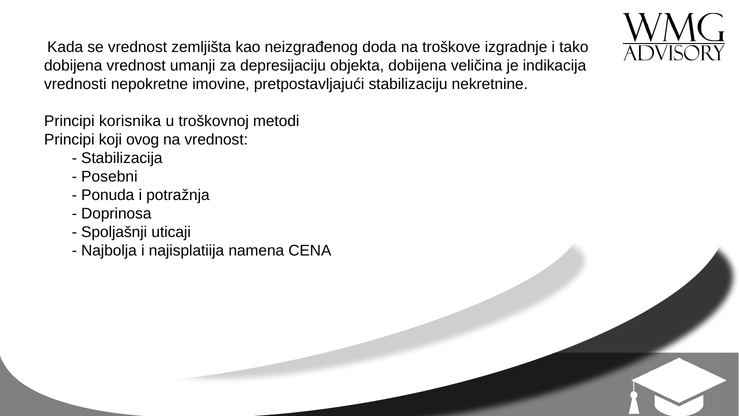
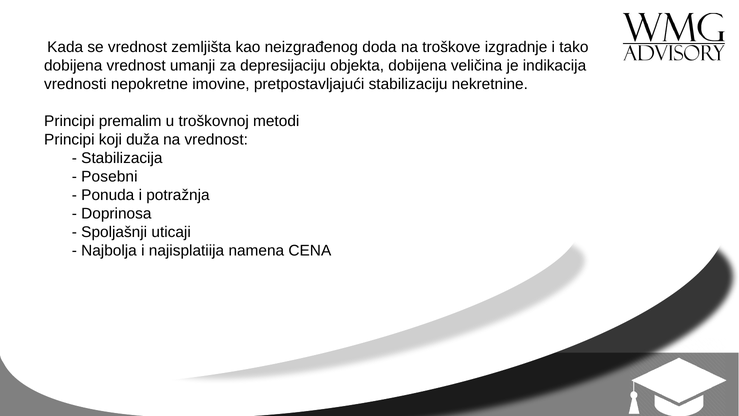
korisnika: korisnika -> premalim (130, 121)
ovog: ovog -> duža (143, 139)
